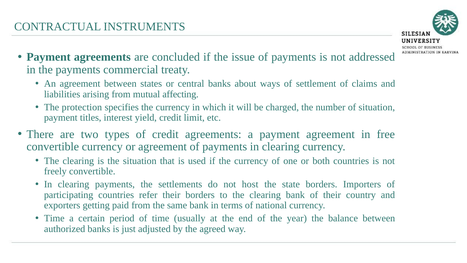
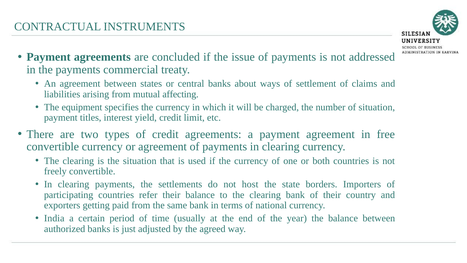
protection: protection -> equipment (82, 107)
their borders: borders -> balance (200, 195)
Time: Time -> India (54, 218)
